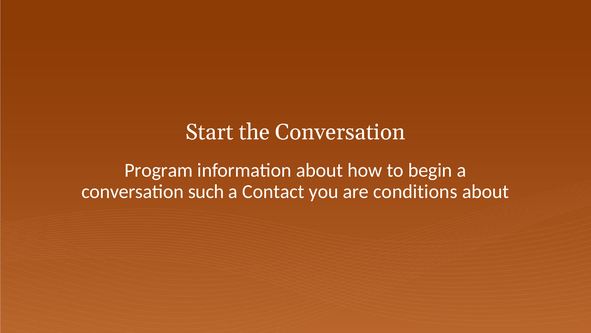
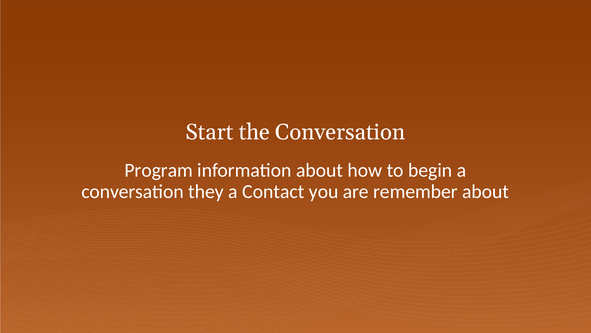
such: such -> they (206, 191)
conditions: conditions -> remember (415, 191)
